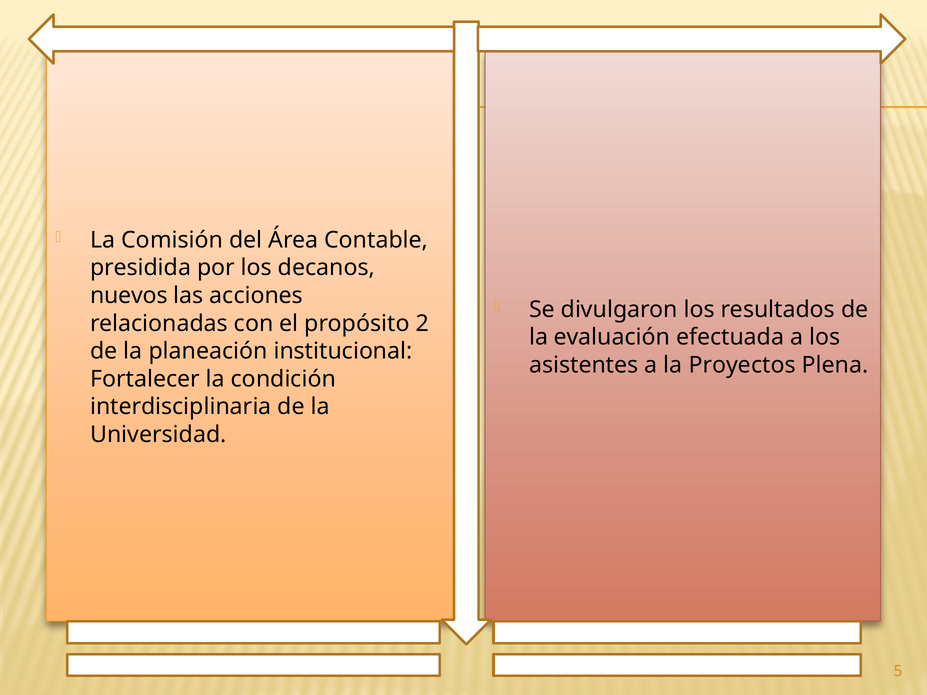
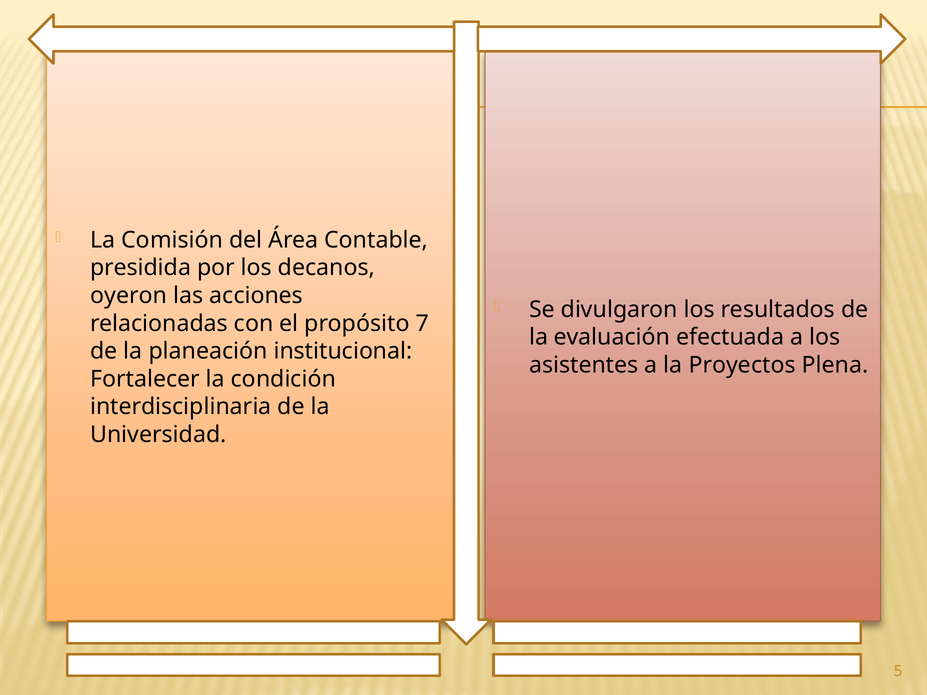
nuevos: nuevos -> oyeron (129, 296)
2: 2 -> 7 (422, 324)
